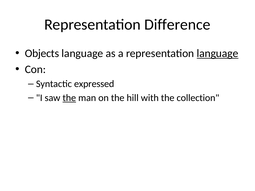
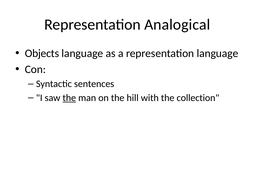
Difference: Difference -> Analogical (177, 25)
language underline: present -> none (218, 53)
expressed: expressed -> sentences (94, 84)
